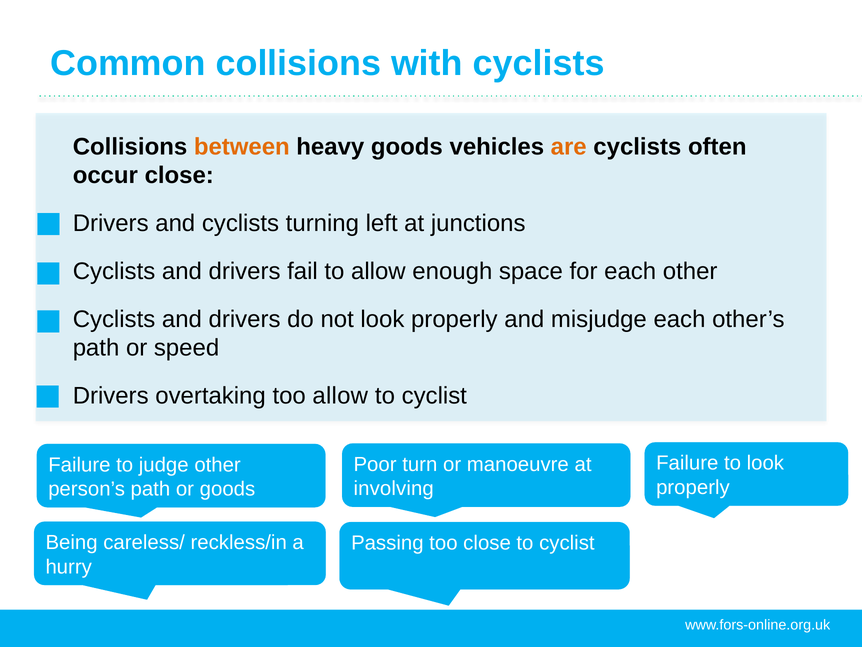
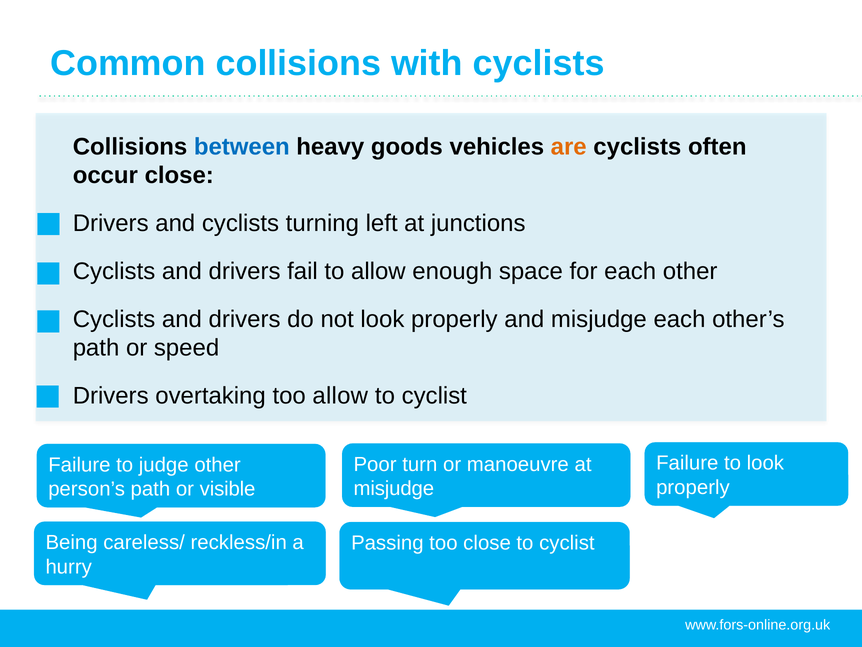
between colour: orange -> blue (242, 147)
involving: involving -> misjudge (394, 488)
or goods: goods -> visible (228, 489)
